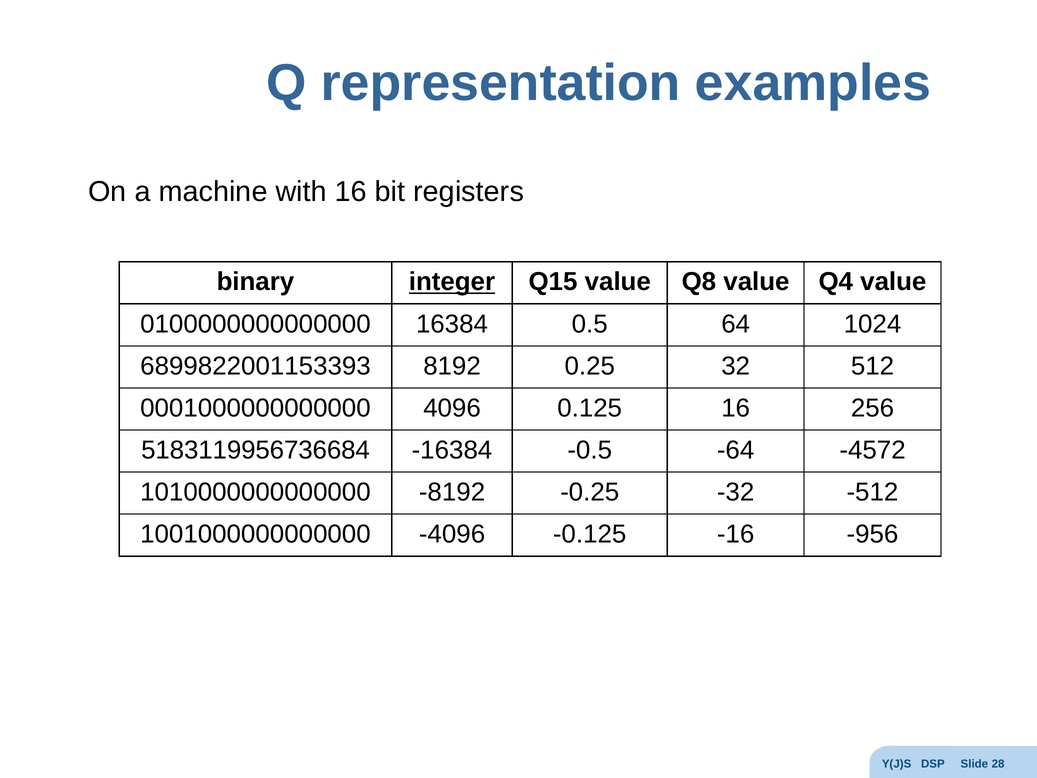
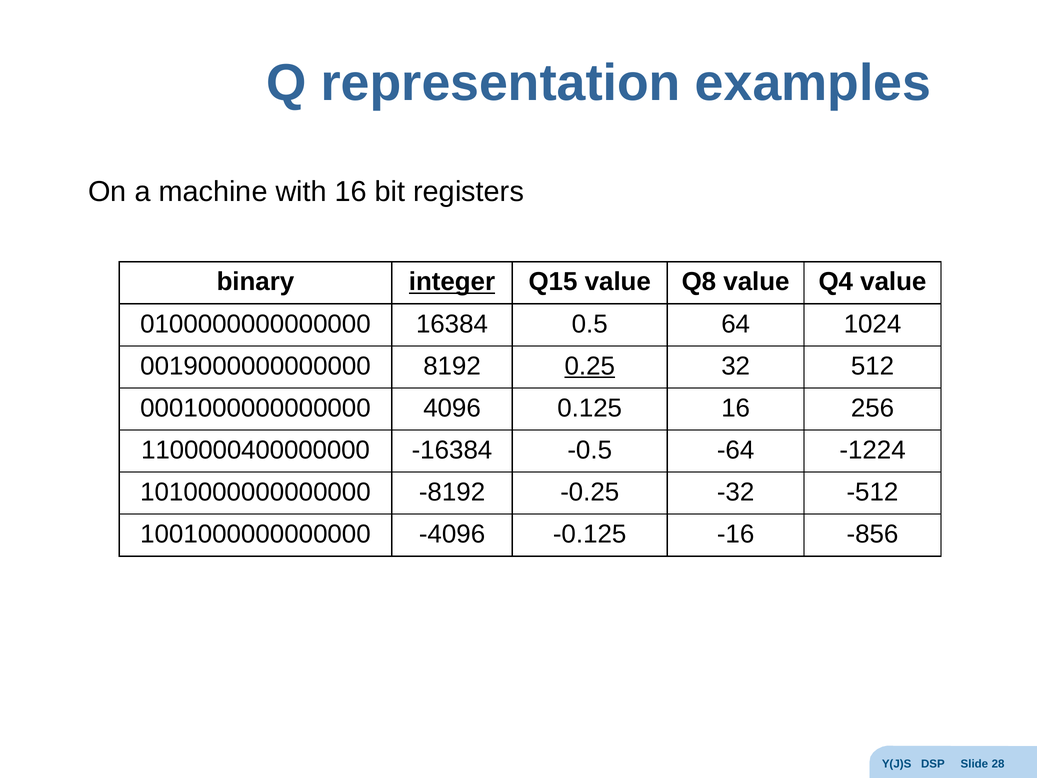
6899822001153393: 6899822001153393 -> 0019000000000000 (256, 366)
0.25 underline: none -> present (590, 366)
5183119956736684: 5183119956736684 -> 1100000400000000 (256, 450)
-4572: -4572 -> -1224 (873, 450)
-956: -956 -> -856 (873, 534)
